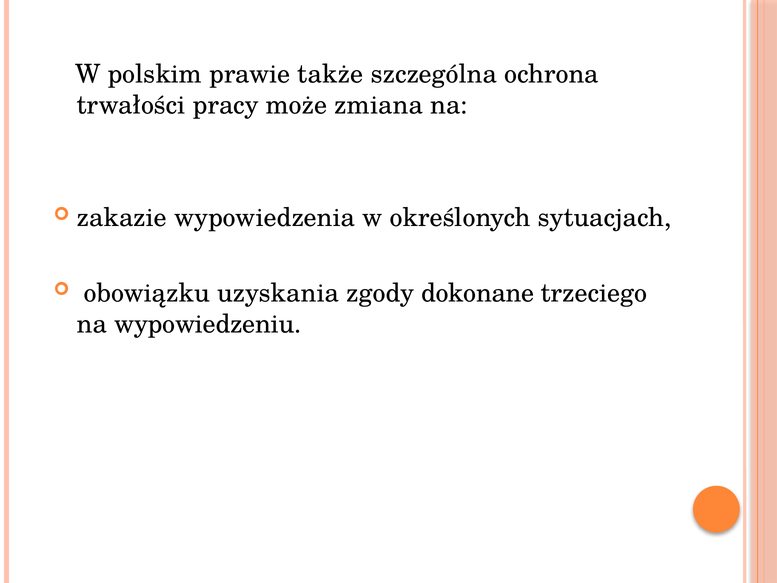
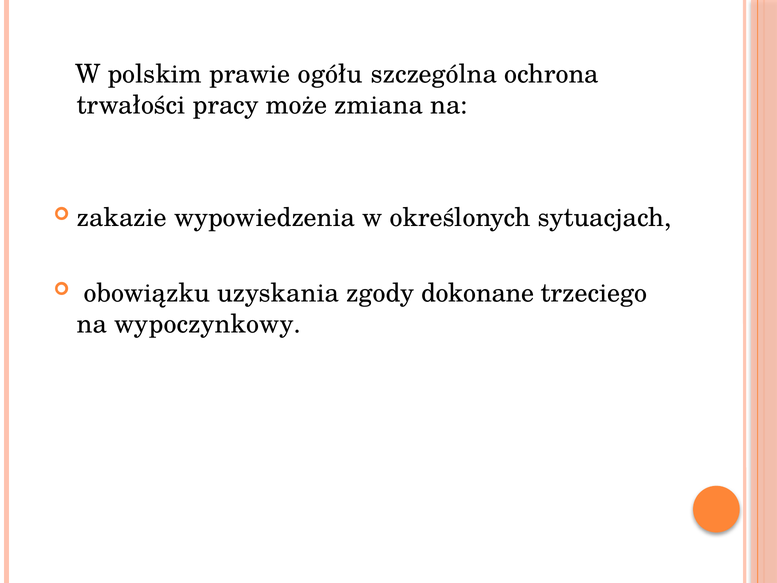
także: także -> ogółu (330, 74)
wypowiedzeniu: wypowiedzeniu -> wypoczynkowy (208, 324)
